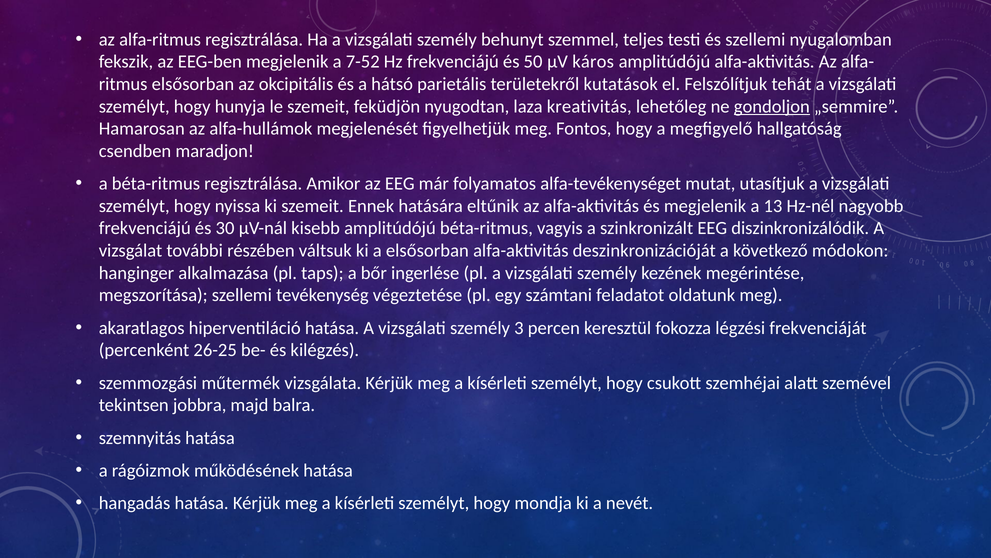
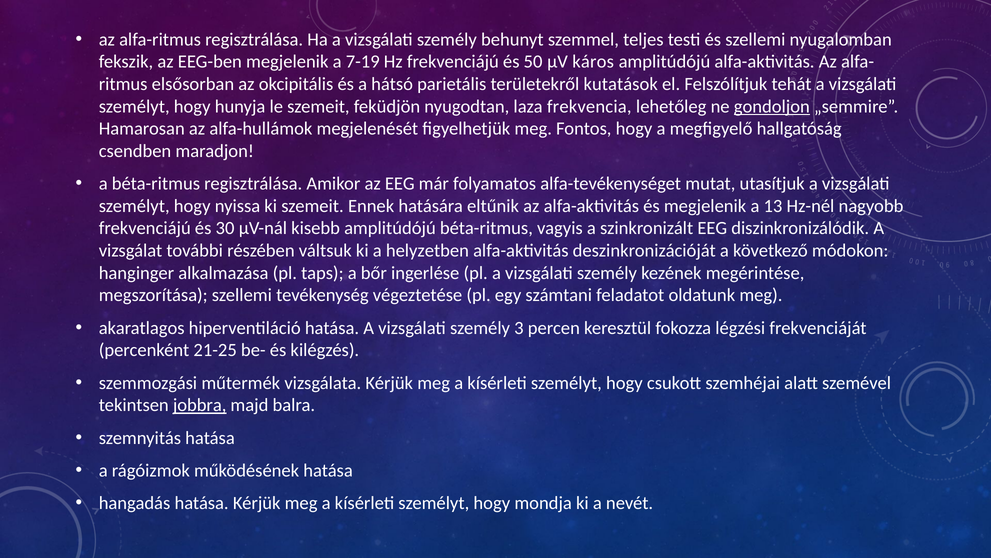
7-52: 7-52 -> 7-19 (363, 62)
kreativitás: kreativitás -> frekvencia (589, 106)
a elsősorban: elsősorban -> helyzetben (427, 250)
26-25: 26-25 -> 21-25 (215, 350)
jobbra underline: none -> present (200, 405)
